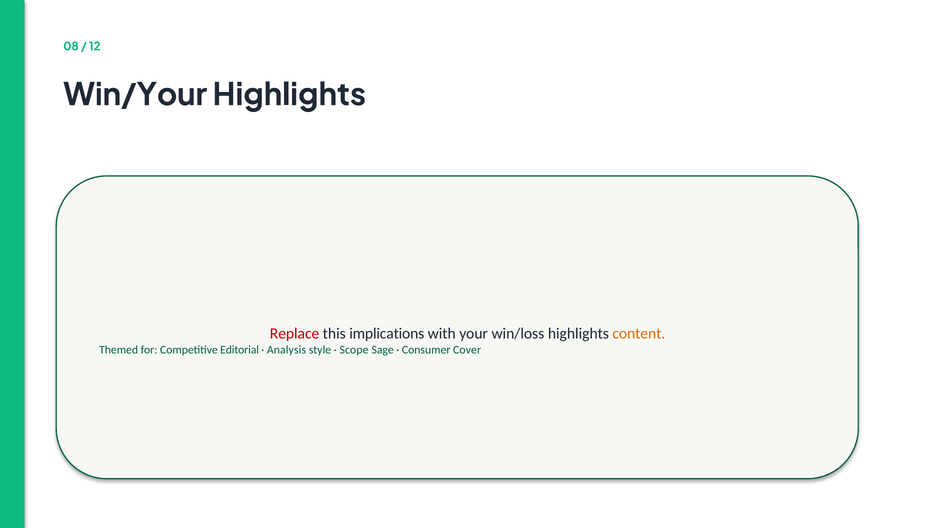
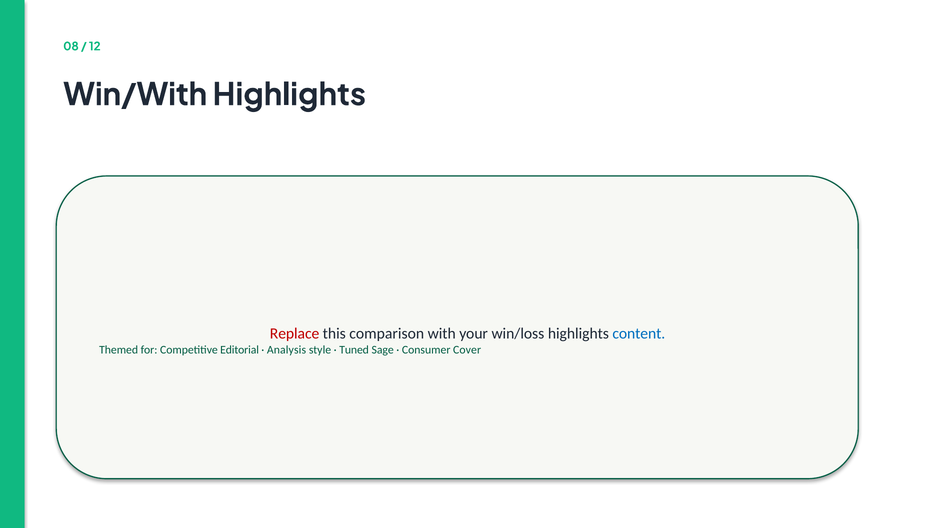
Win/Your: Win/Your -> Win/With (135, 95)
implications: implications -> comparison (387, 333)
content colour: orange -> blue (639, 333)
Scope: Scope -> Tuned (354, 350)
